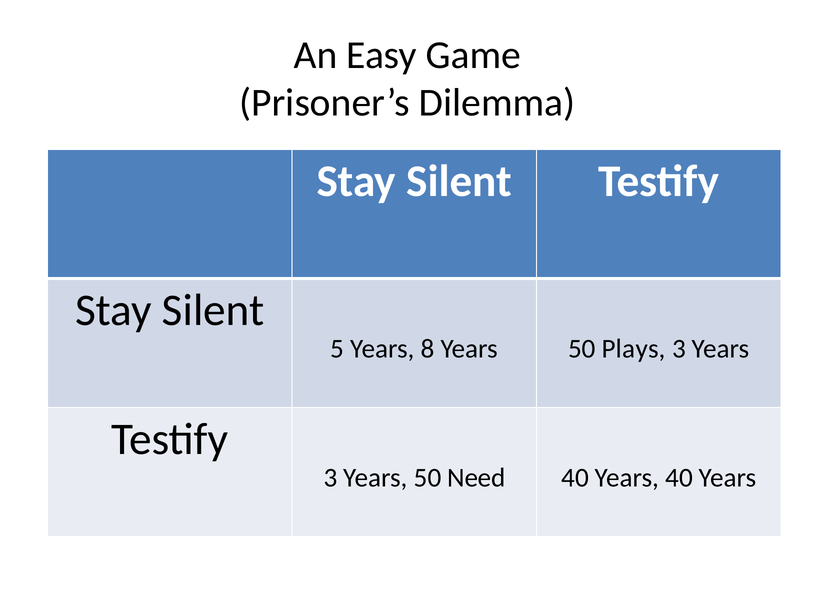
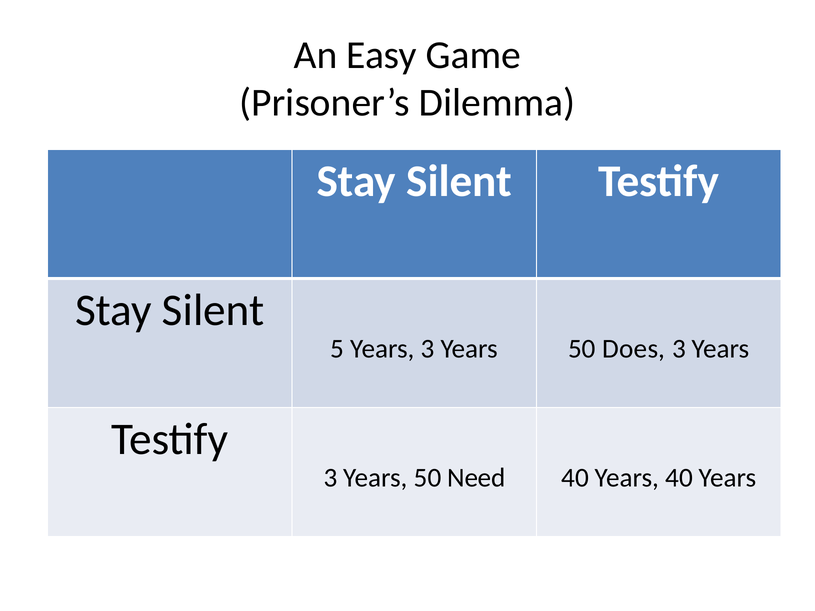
Years 8: 8 -> 3 (428, 349)
Plays: Plays -> Does (634, 349)
